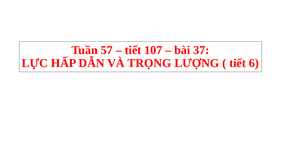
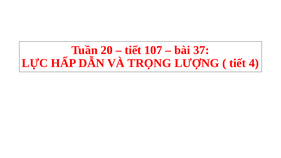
57: 57 -> 20 (107, 50)
6: 6 -> 4 (254, 63)
